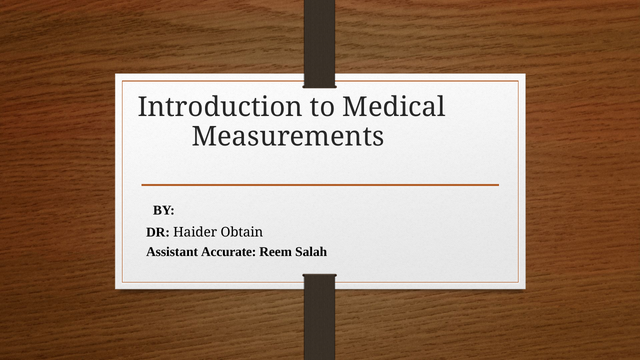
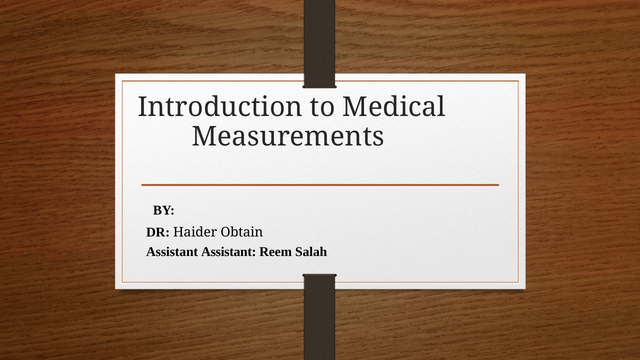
Assistant Accurate: Accurate -> Assistant (229, 252)
